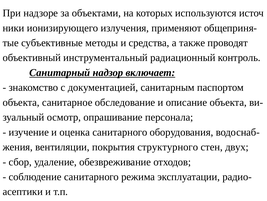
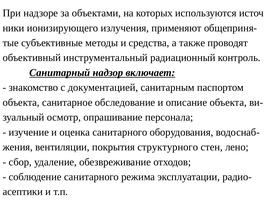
двух: двух -> лено (237, 147)
